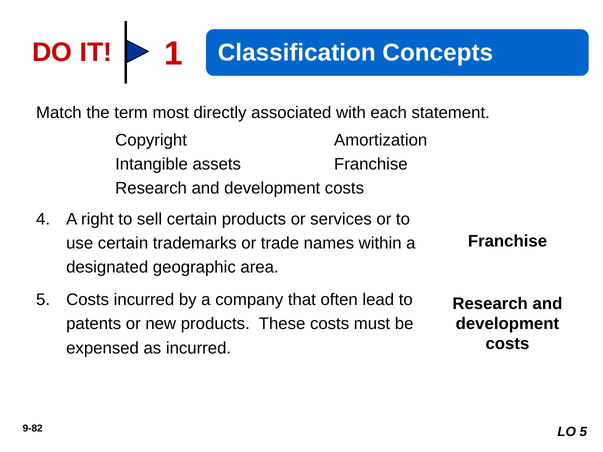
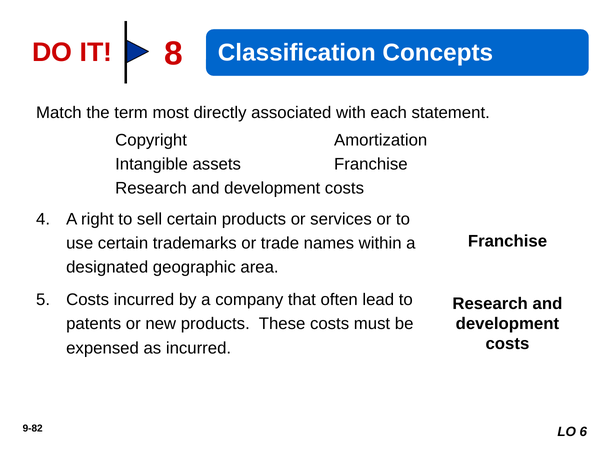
1: 1 -> 8 (173, 54)
LO 5: 5 -> 6 (583, 432)
